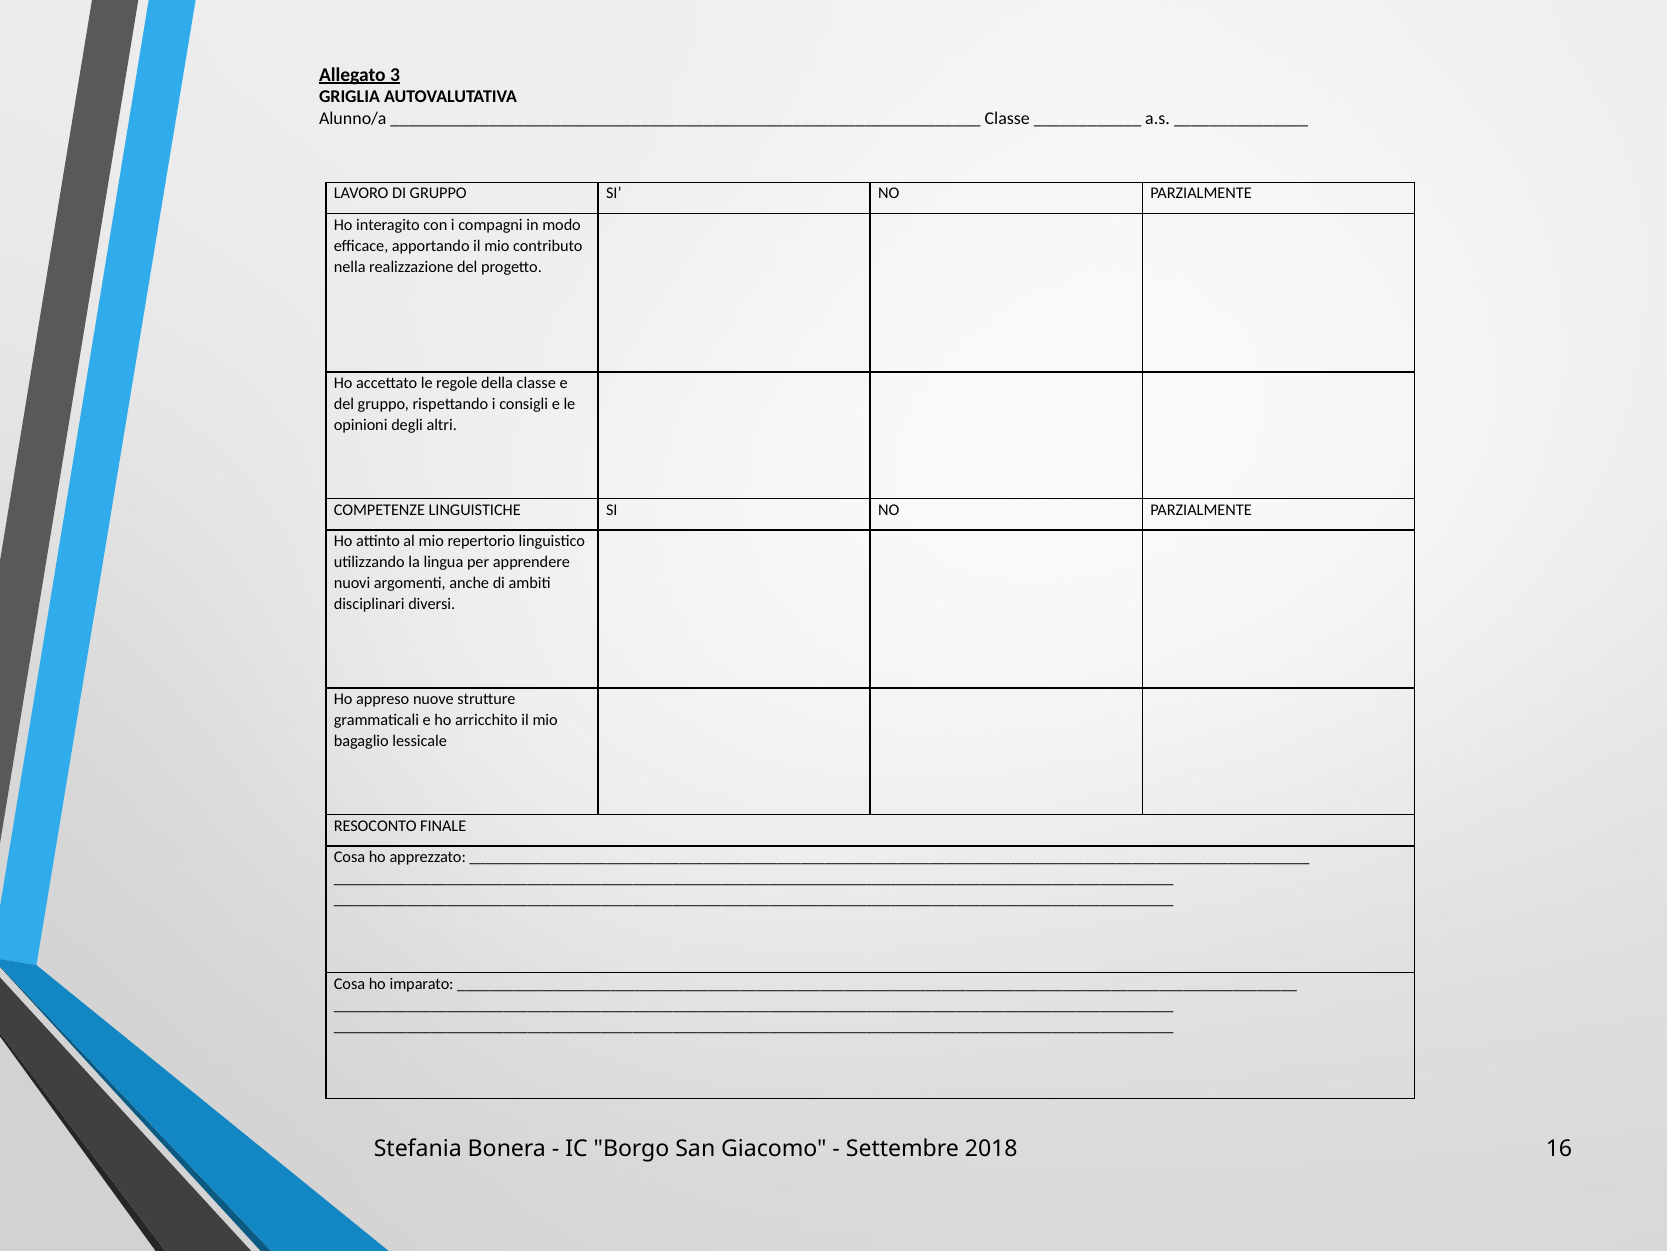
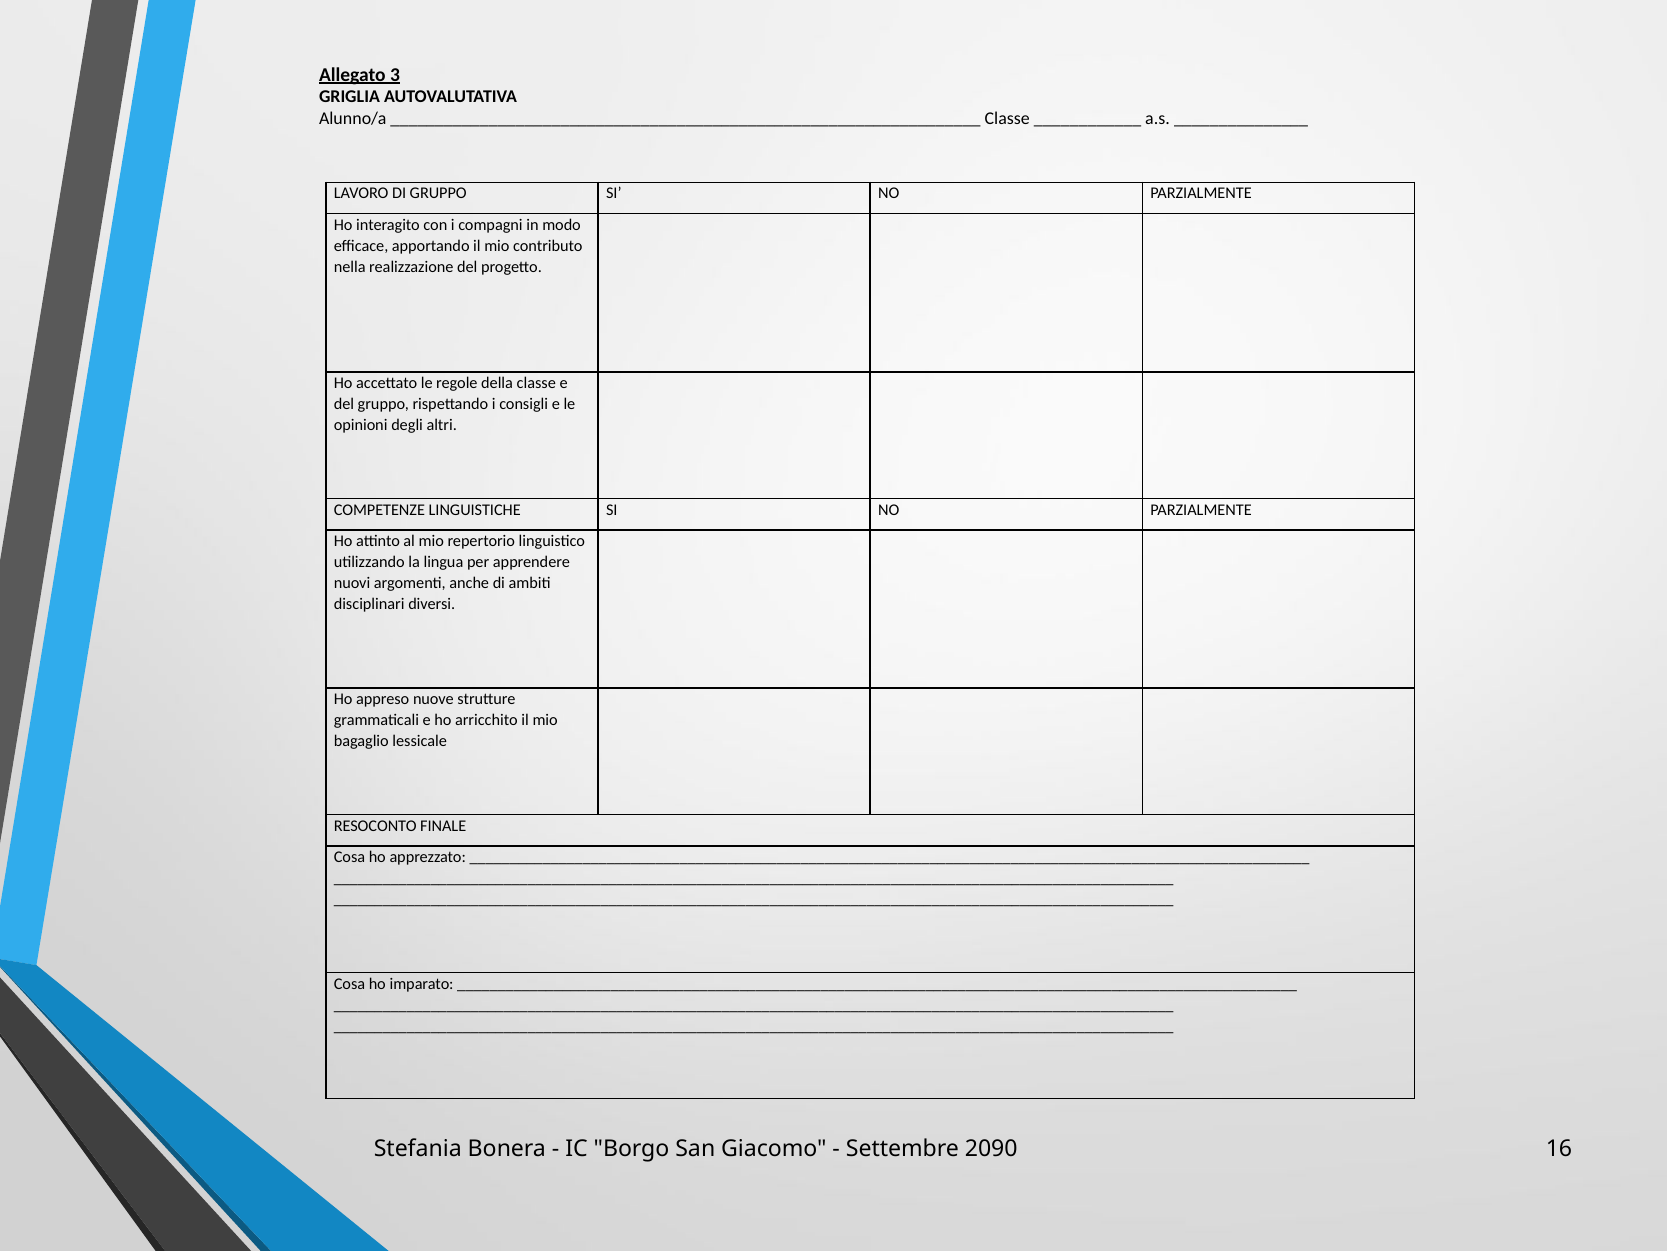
2018: 2018 -> 2090 (991, 1148)
